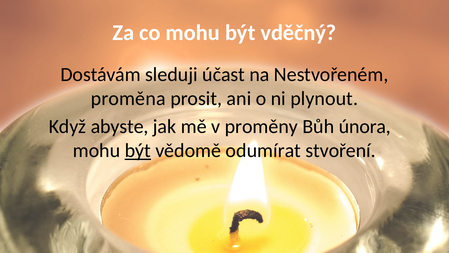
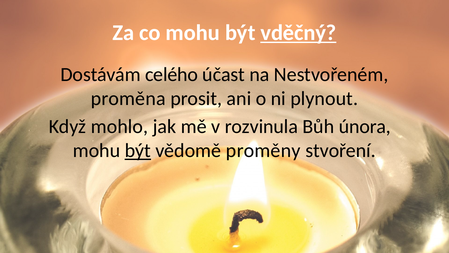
vděčný underline: none -> present (298, 33)
sleduji: sleduji -> celého (172, 75)
abyste: abyste -> mohlo (119, 126)
proměny: proměny -> rozvinula (261, 126)
odumírat: odumírat -> proměny (263, 150)
